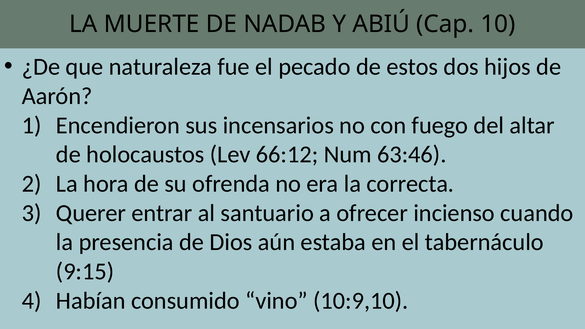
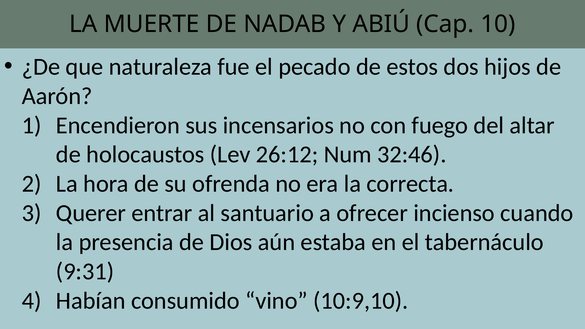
66:12: 66:12 -> 26:12 (287, 155)
63:46: 63:46 -> 32:46 (412, 155)
9:15: 9:15 -> 9:31 (85, 272)
